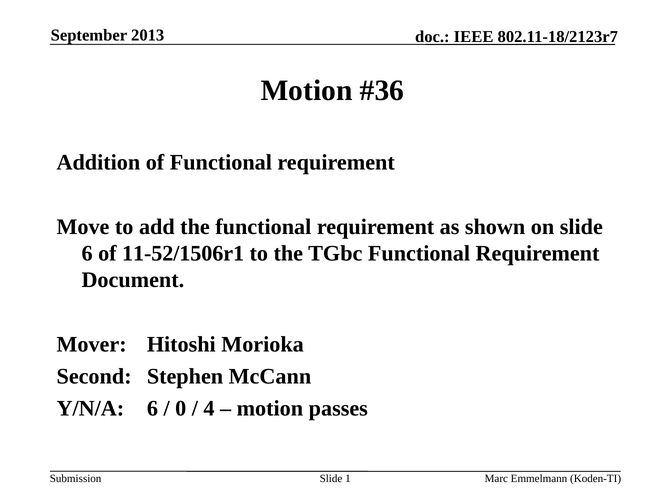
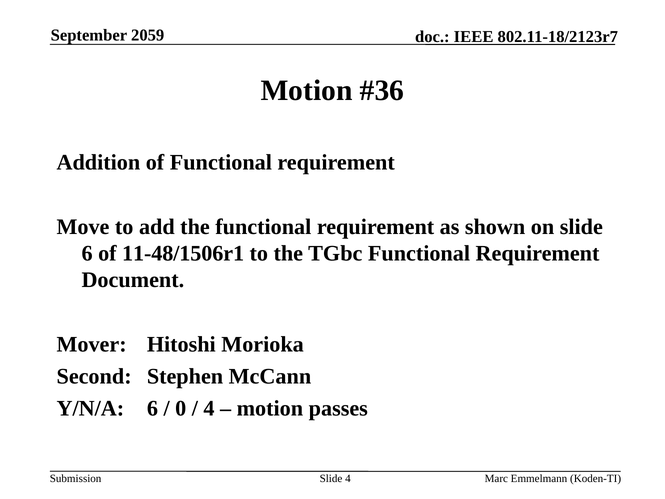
2013: 2013 -> 2059 (148, 35)
11-52/1506r1: 11-52/1506r1 -> 11-48/1506r1 (183, 253)
Slide 1: 1 -> 4 (348, 478)
